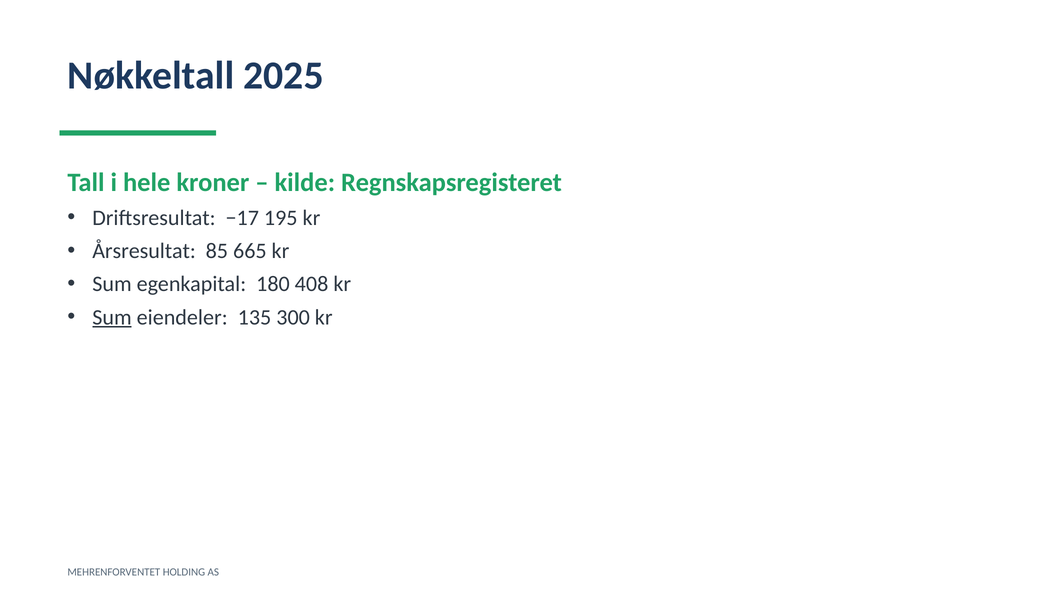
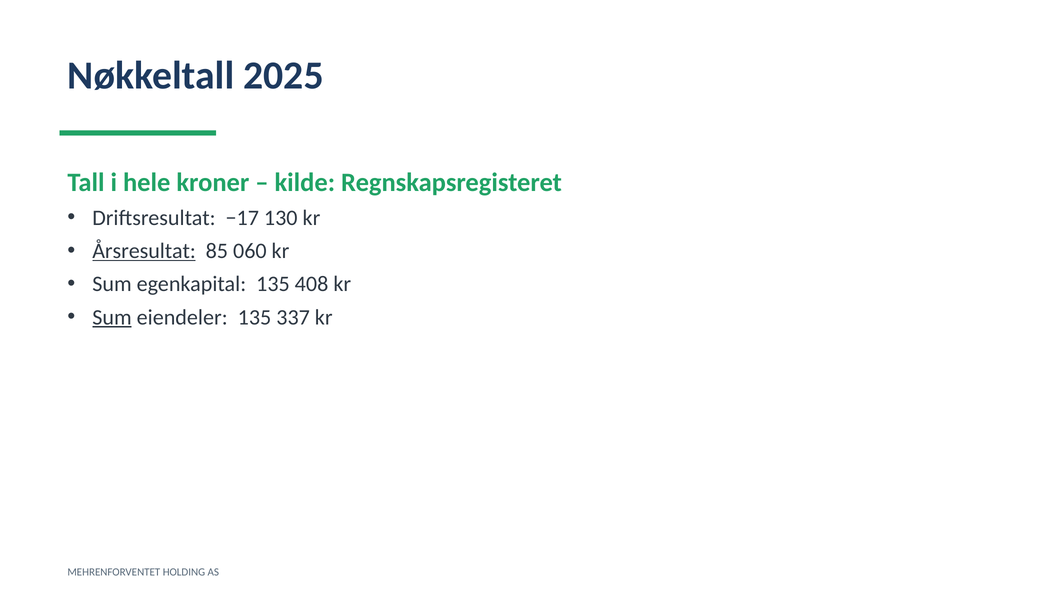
195: 195 -> 130 (281, 218)
Årsresultat underline: none -> present (144, 251)
665: 665 -> 060 (250, 251)
egenkapital 180: 180 -> 135 (273, 284)
300: 300 -> 337 (293, 317)
